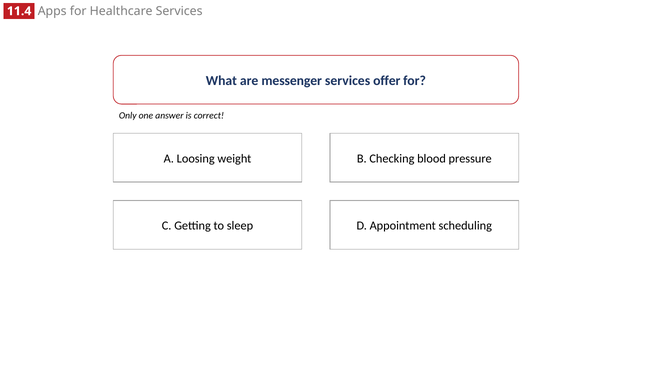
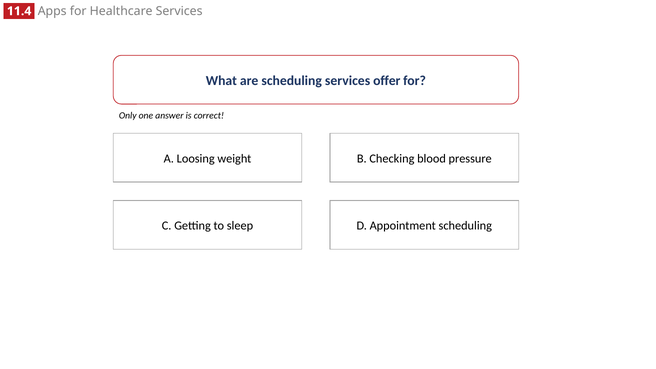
are messenger: messenger -> scheduling (292, 81)
